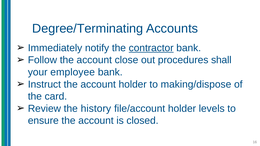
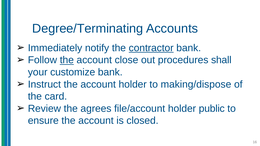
the underline: none -> present (67, 60)
employee: employee -> customize (73, 72)
history: history -> agrees (96, 109)
levels: levels -> public (212, 109)
